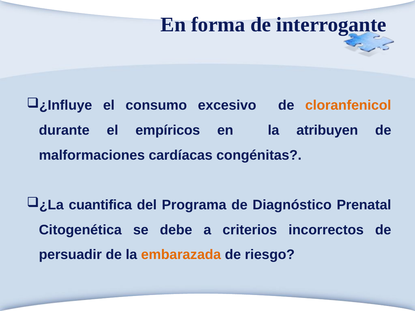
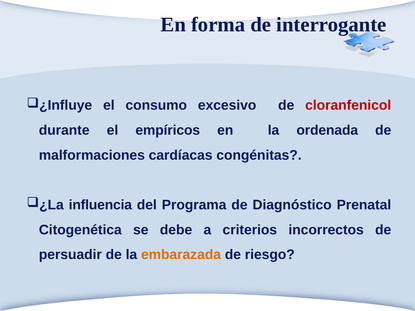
cloranfenicol colour: orange -> red (348, 105)
atribuyen: atribuyen -> ordenada (327, 130)
cuantifica: cuantifica -> influencia (100, 205)
